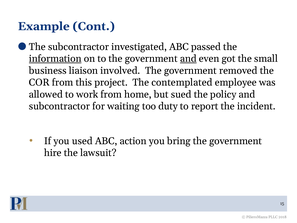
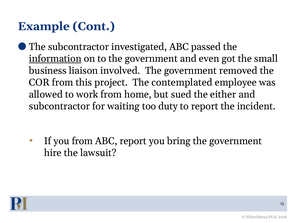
and underline: present -> none (188, 59)
policy: policy -> either (223, 94)
you used: used -> from (82, 141)
ABC action: action -> report (133, 141)
